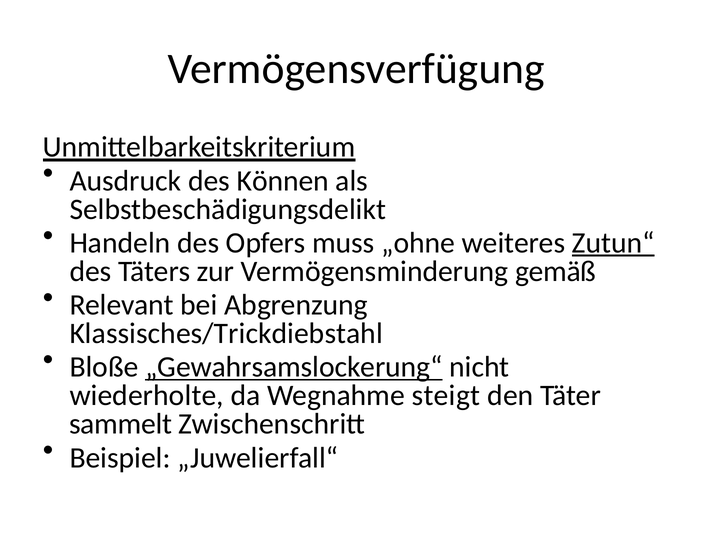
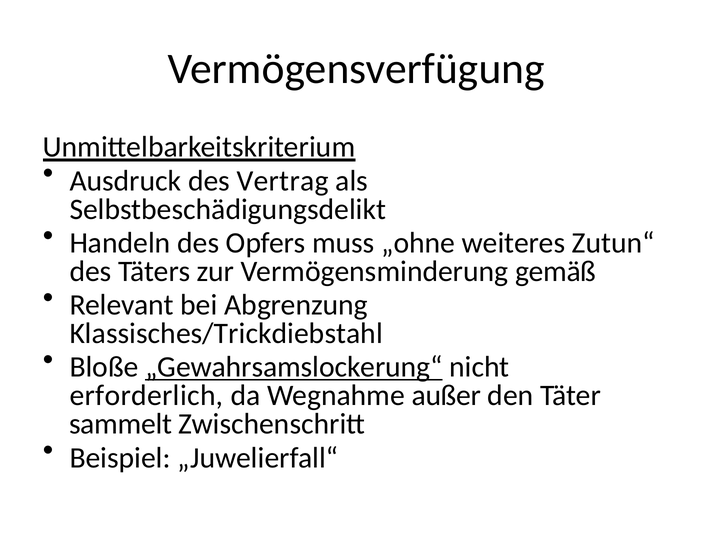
Können: Können -> Vertrag (283, 181)
Zutun“ underline: present -> none (613, 243)
wiederholte: wiederholte -> erforderlich (147, 395)
steigt: steigt -> außer (446, 395)
